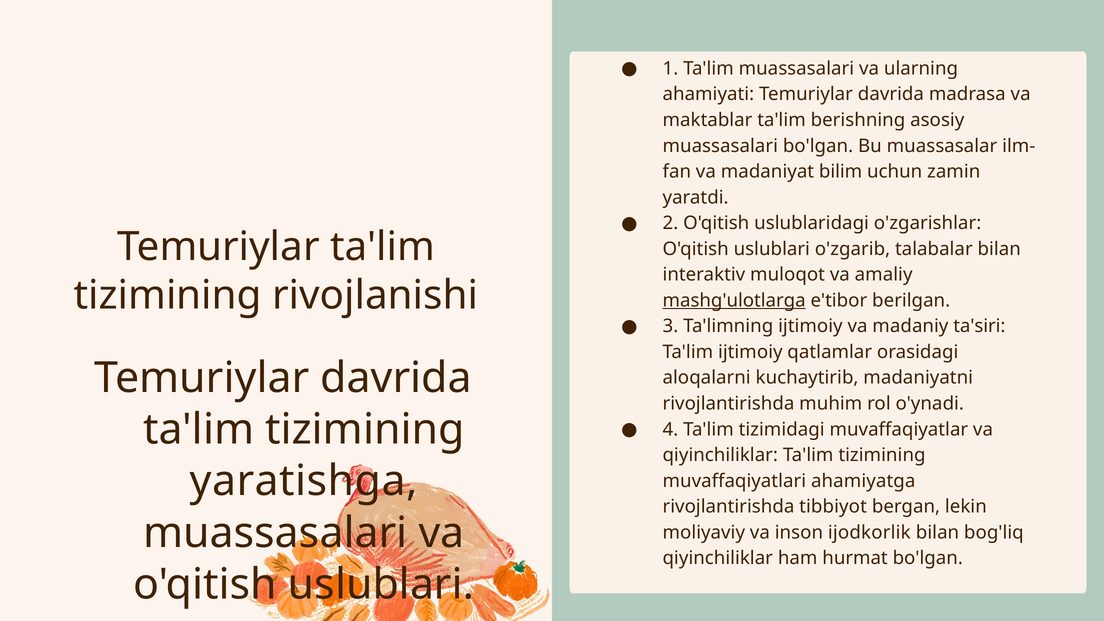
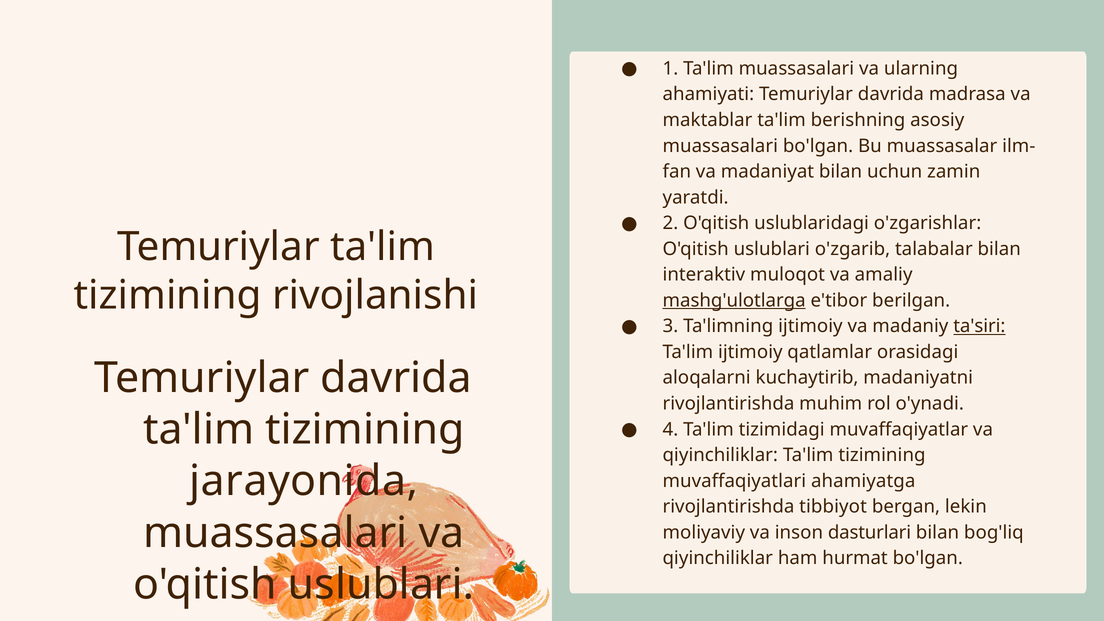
madaniyat bilim: bilim -> bilan (841, 172)
ta'siri underline: none -> present (979, 326)
yaratishga: yaratishga -> jarayonida (304, 481)
ijodkorlik: ijodkorlik -> dasturlari (869, 532)
